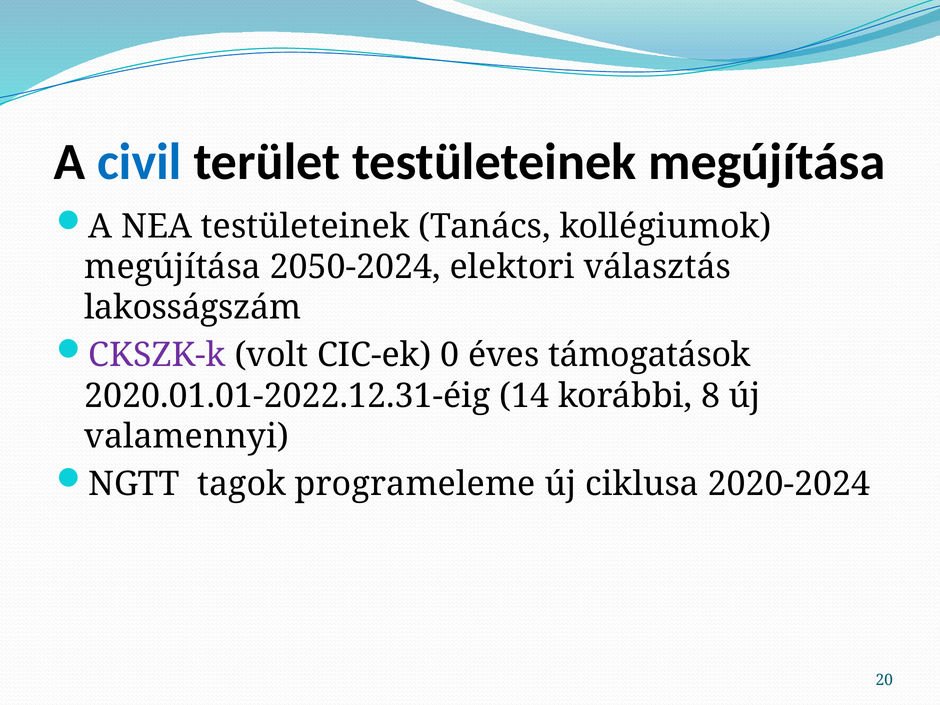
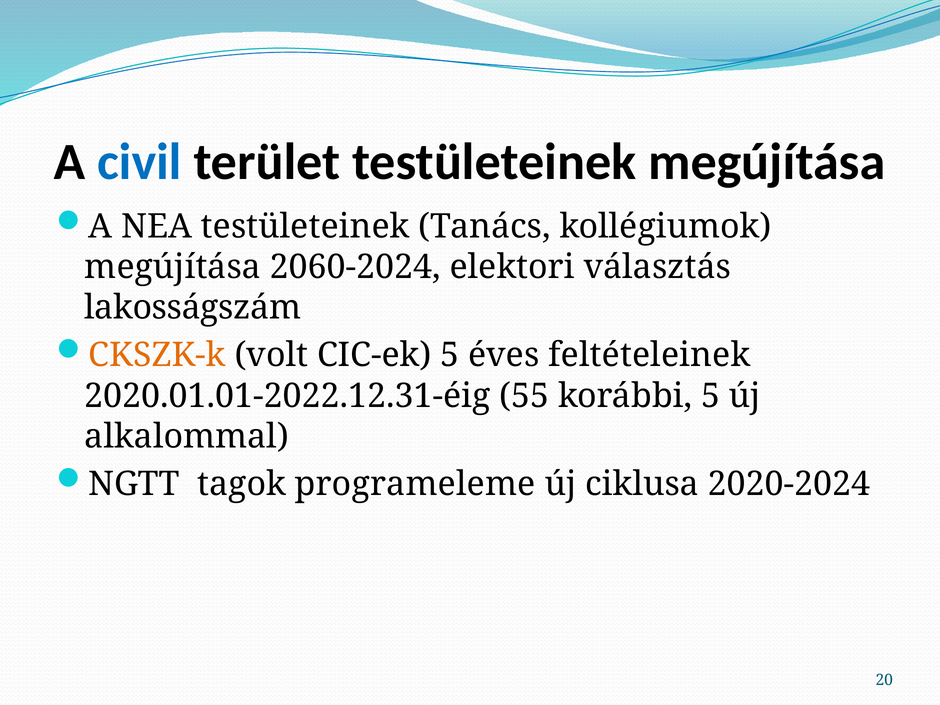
2050-2024: 2050-2024 -> 2060-2024 (355, 267)
CKSZK-k colour: purple -> orange (157, 355)
CIC-ek 0: 0 -> 5 (450, 355)
támogatások: támogatások -> feltételeinek (649, 355)
14: 14 -> 55 (524, 396)
korábbi 8: 8 -> 5 (711, 396)
valamennyi: valamennyi -> alkalommal (187, 437)
